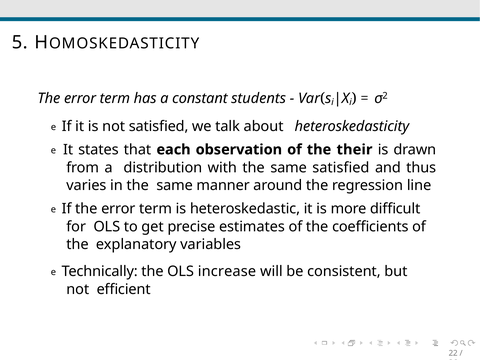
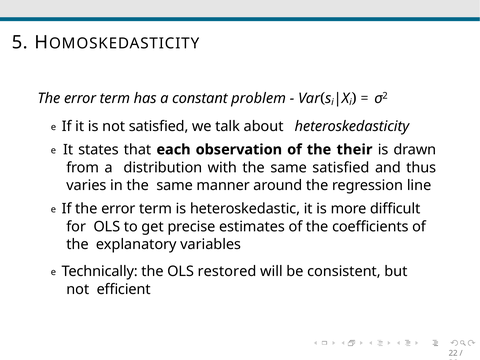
students: students -> problem (259, 98)
increase: increase -> restored (227, 272)
